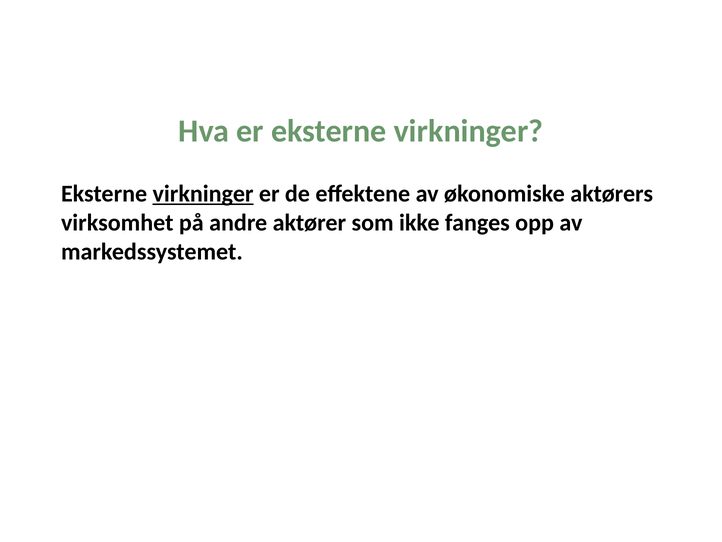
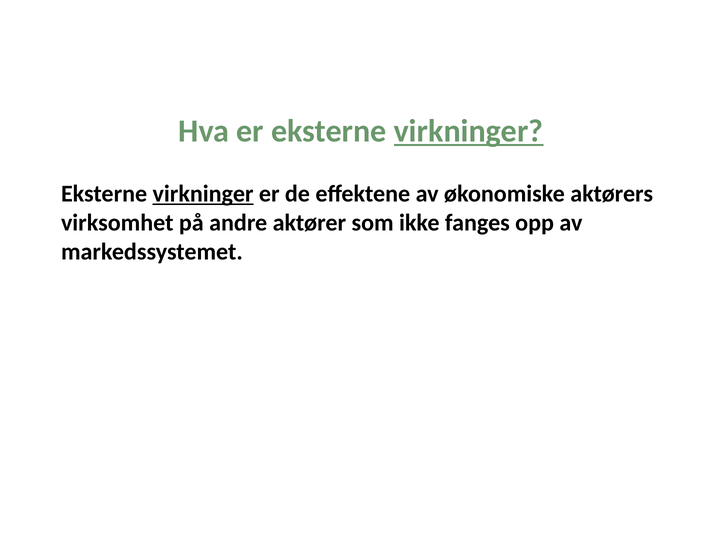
virkninger underline: none -> present (469, 131)
